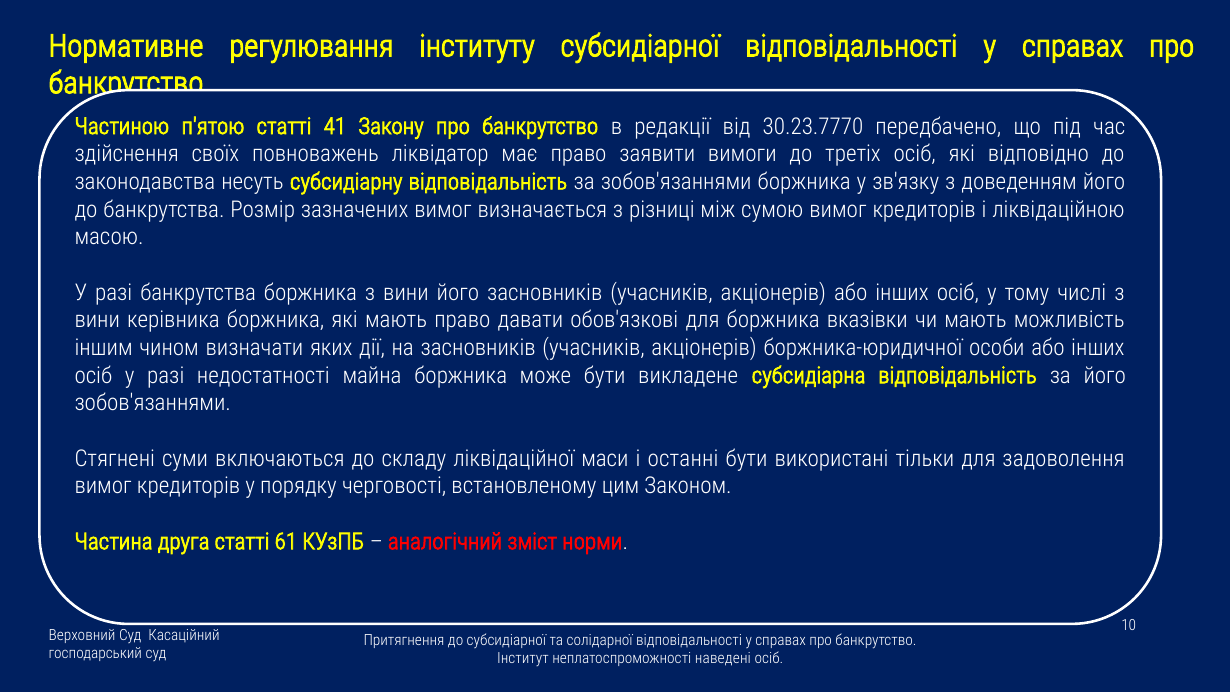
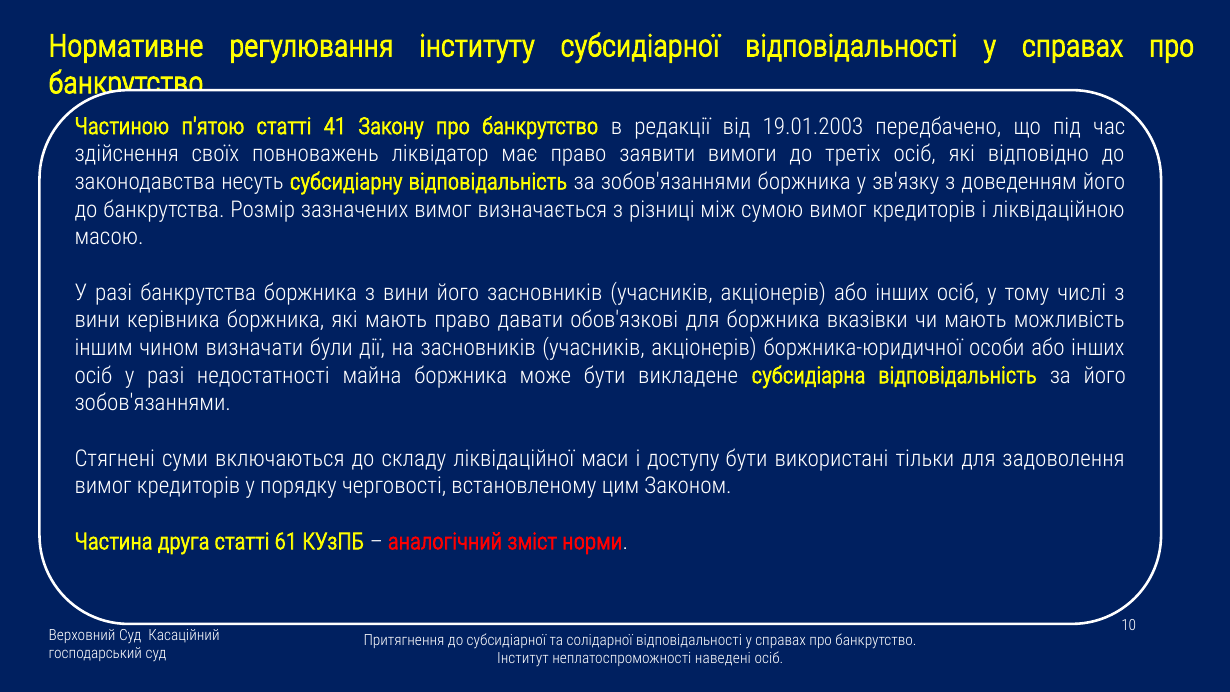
30.23.7770: 30.23.7770 -> 19.01.2003 (813, 126)
яких: яких -> були (331, 348)
останні: останні -> доступу (683, 458)
